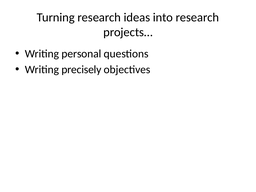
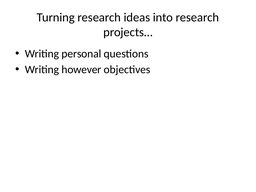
precisely: precisely -> however (81, 70)
